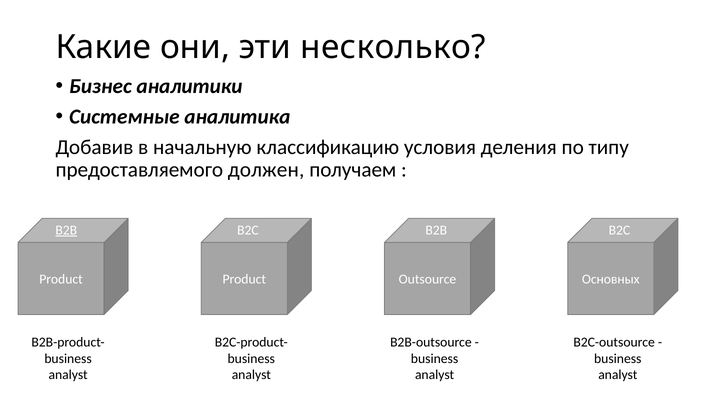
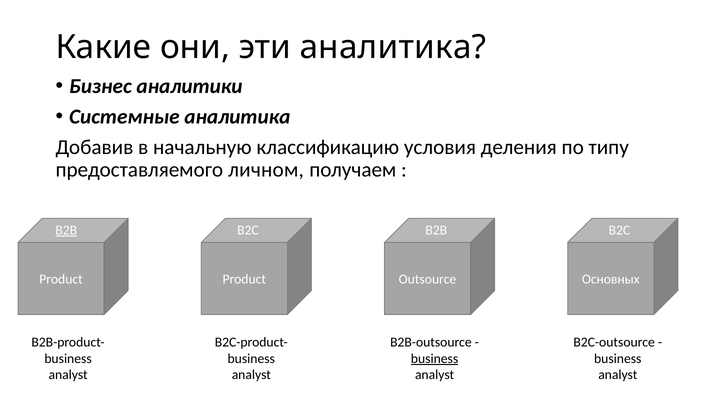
эти несколько: несколько -> аналитика (393, 47)
должен: должен -> личном (266, 170)
business underline: none -> present (435, 359)
